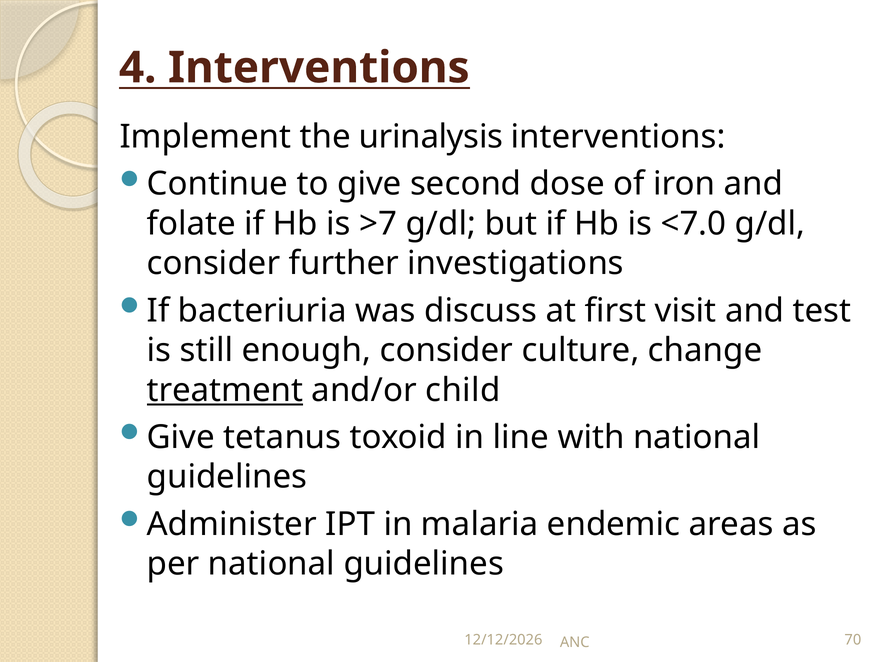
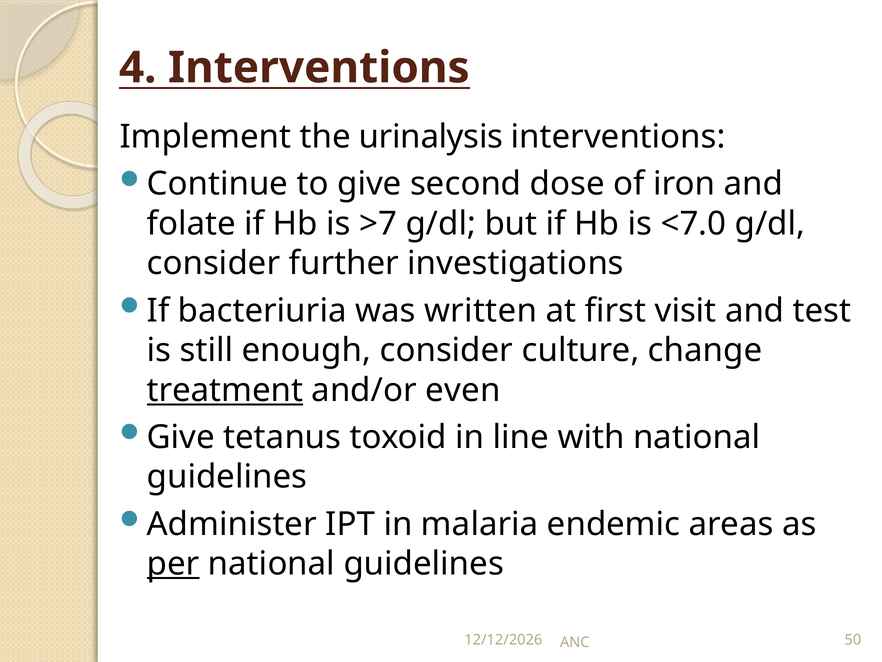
discuss: discuss -> written (481, 310)
child: child -> even (463, 390)
per underline: none -> present (173, 563)
70: 70 -> 50 (853, 640)
